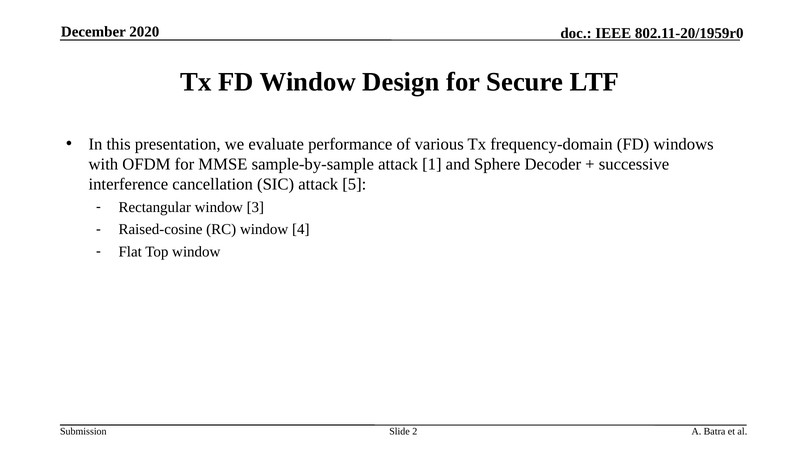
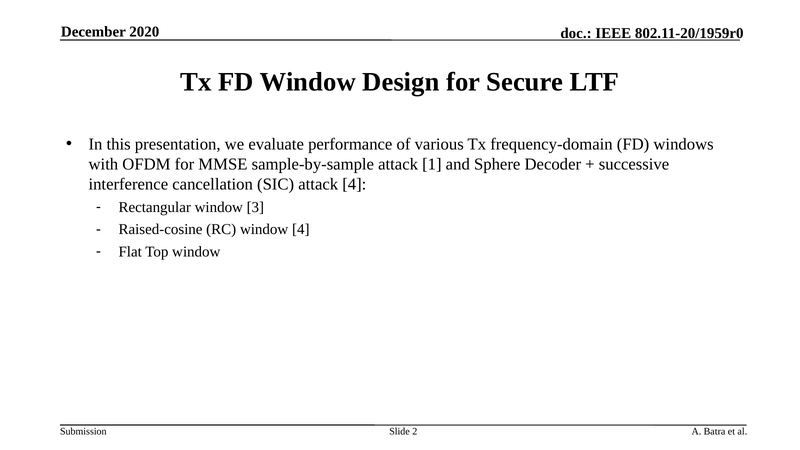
attack 5: 5 -> 4 (354, 184)
